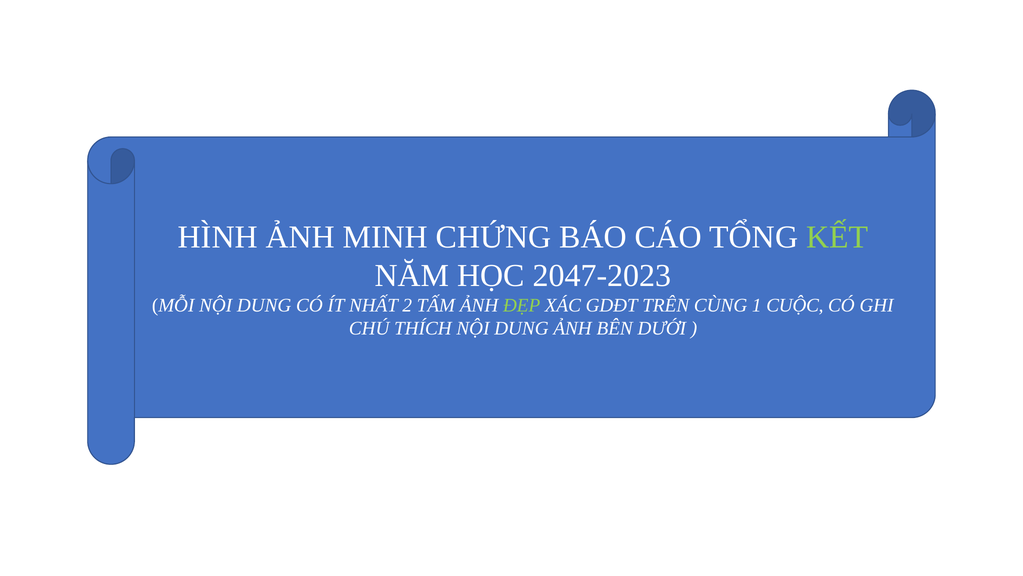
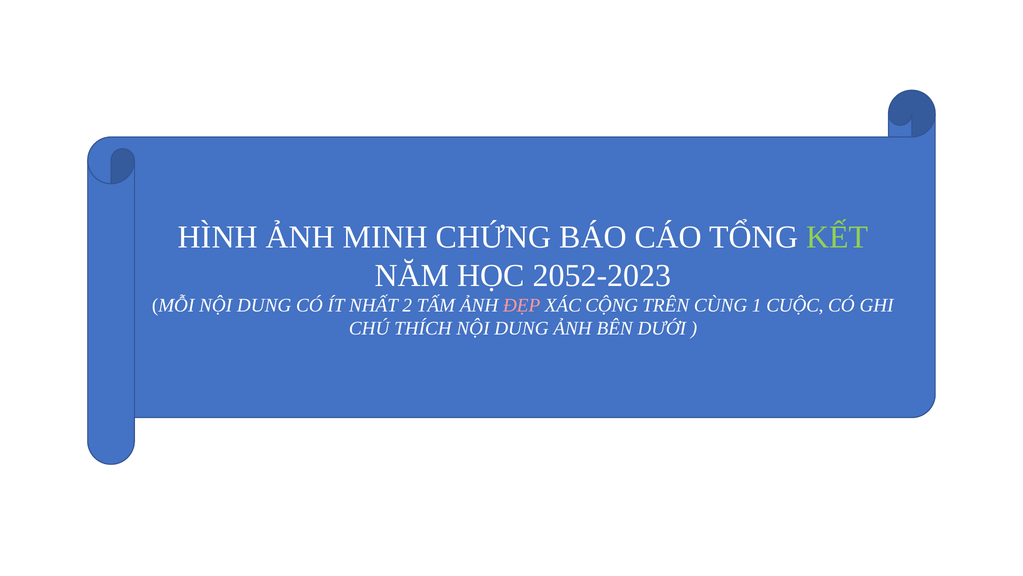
2047-2023: 2047-2023 -> 2052-2023 (602, 275)
ĐẸP colour: light green -> pink (522, 305)
GDĐT: GDĐT -> CỘNG (612, 305)
